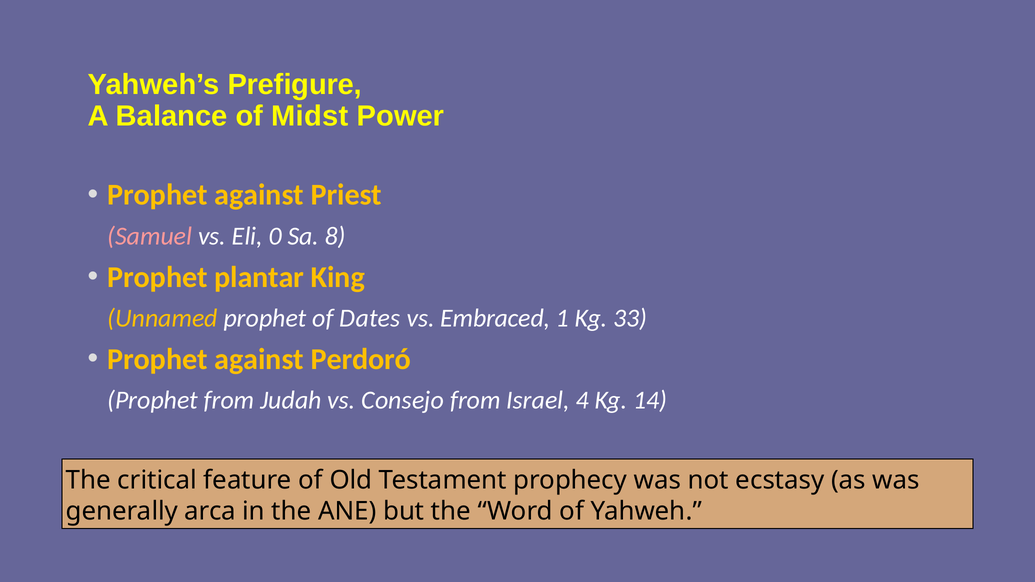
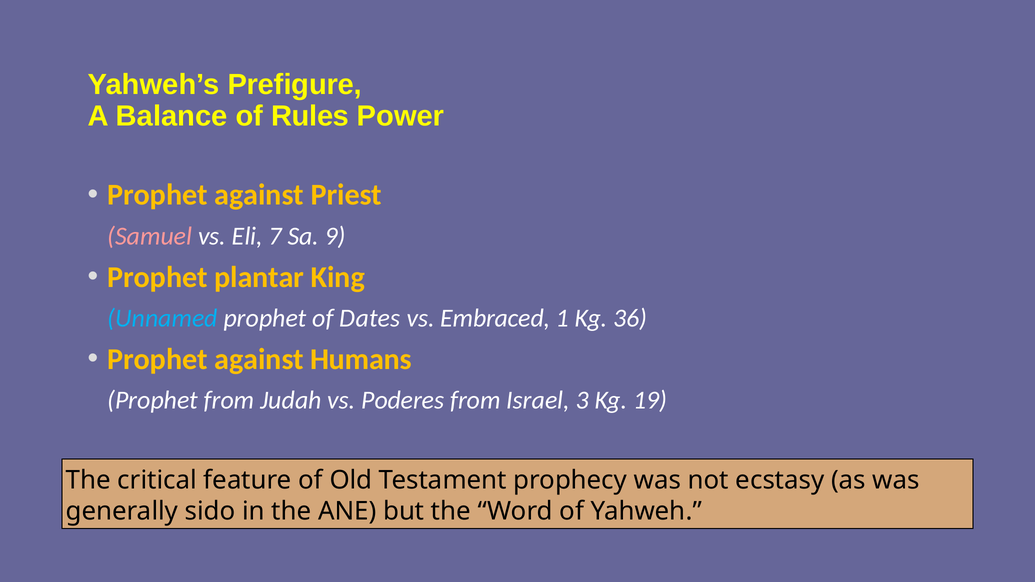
Midst: Midst -> Rules (310, 116)
0: 0 -> 7 (275, 236)
8: 8 -> 9 (335, 236)
Unnamed colour: yellow -> light blue (163, 318)
33: 33 -> 36 (630, 318)
Perdoró: Perdoró -> Humans (361, 359)
Consejo: Consejo -> Poderes (403, 400)
4: 4 -> 3 (582, 400)
14: 14 -> 19 (650, 400)
arca: arca -> sido (210, 511)
